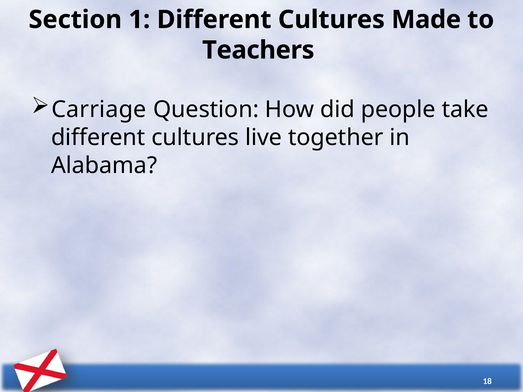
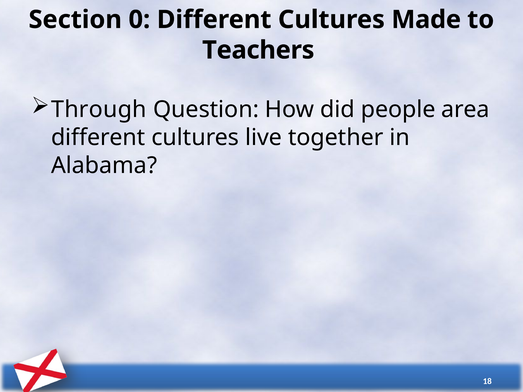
1: 1 -> 0 (139, 20)
Carriage: Carriage -> Through (99, 110)
take: take -> area (465, 110)
